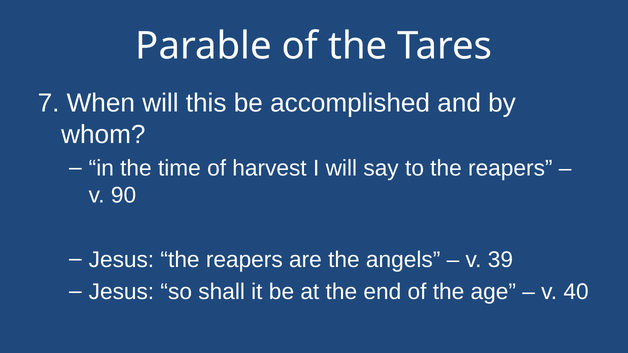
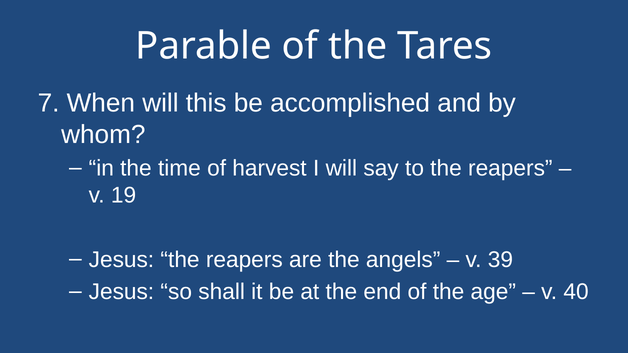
90: 90 -> 19 (124, 196)
